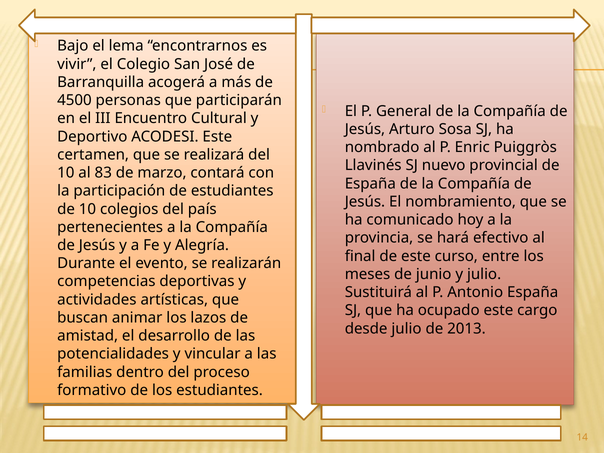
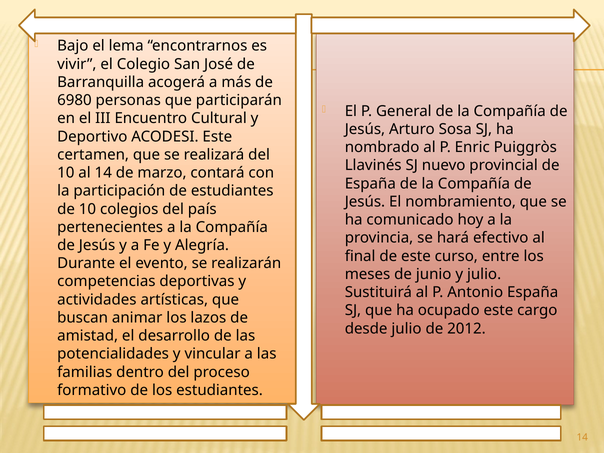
4500: 4500 -> 6980 (74, 100)
al 83: 83 -> 14 (103, 173)
2013: 2013 -> 2012 (466, 329)
